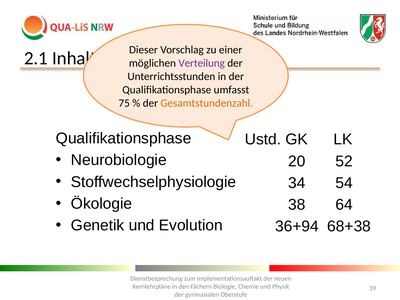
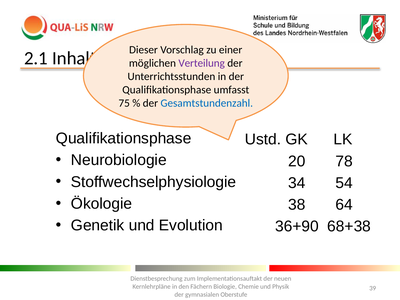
Gesamtstundenzahl colour: orange -> blue (207, 103)
52: 52 -> 78 (344, 161)
36+94: 36+94 -> 36+90 (297, 226)
